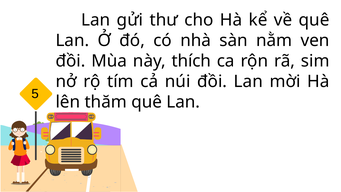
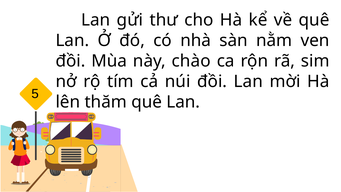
thích: thích -> chào (191, 61)
